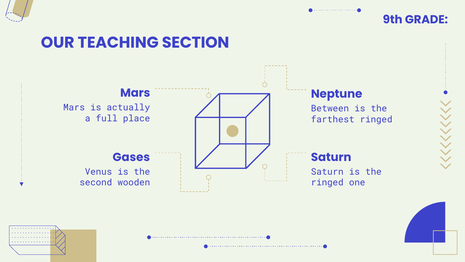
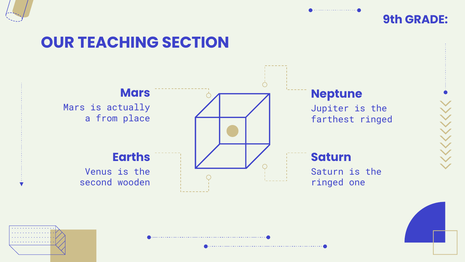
Between: Between -> Jupiter (330, 108)
full: full -> from (107, 118)
Gases: Gases -> Earths (131, 157)
